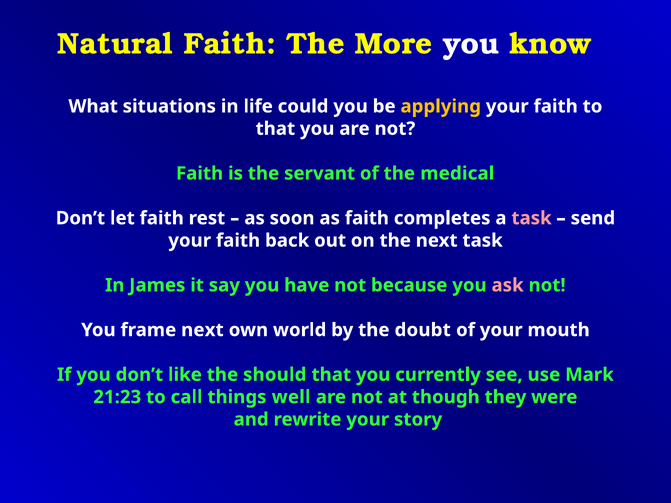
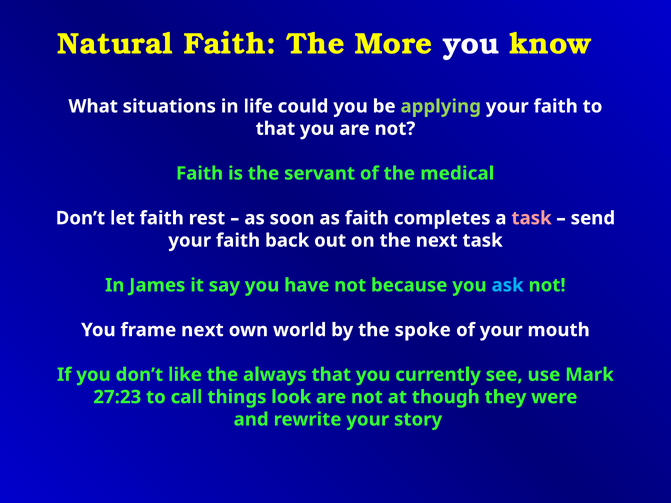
applying colour: yellow -> light green (441, 106)
ask colour: pink -> light blue (508, 285)
doubt: doubt -> spoke (423, 330)
should: should -> always (275, 375)
21:23: 21:23 -> 27:23 (117, 397)
well: well -> look (291, 397)
